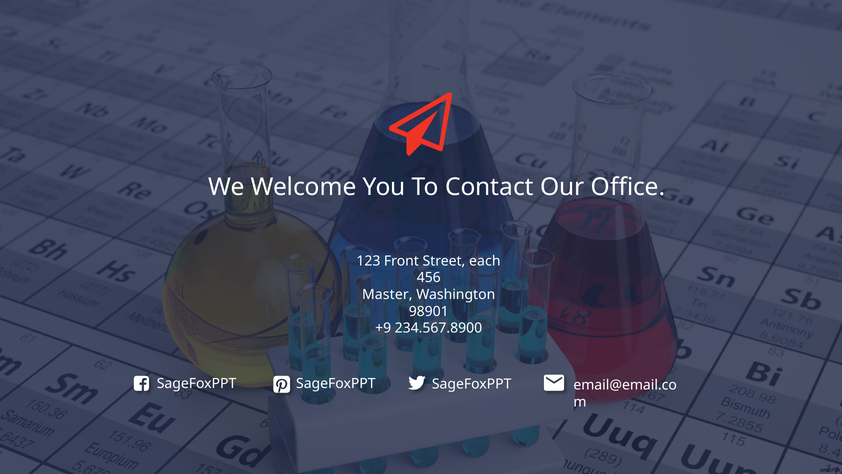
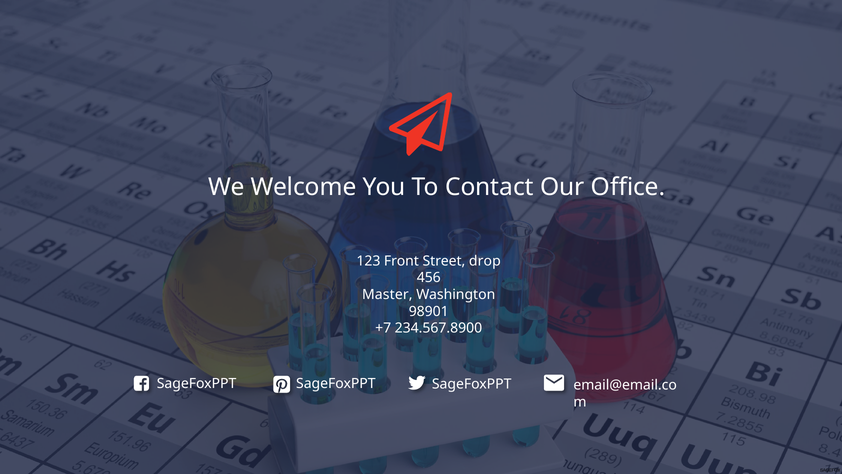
each: each -> drop (485, 261)
+9: +9 -> +7 (383, 328)
